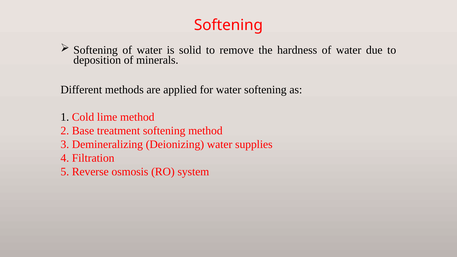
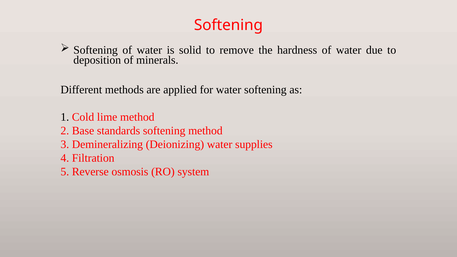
treatment: treatment -> standards (119, 131)
